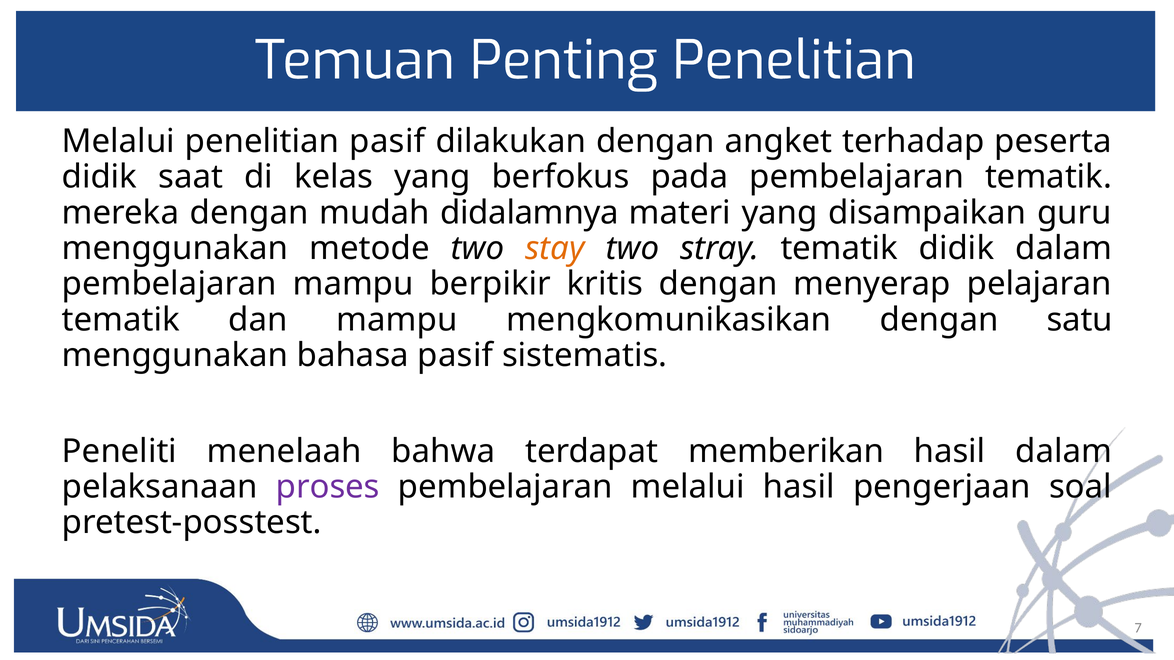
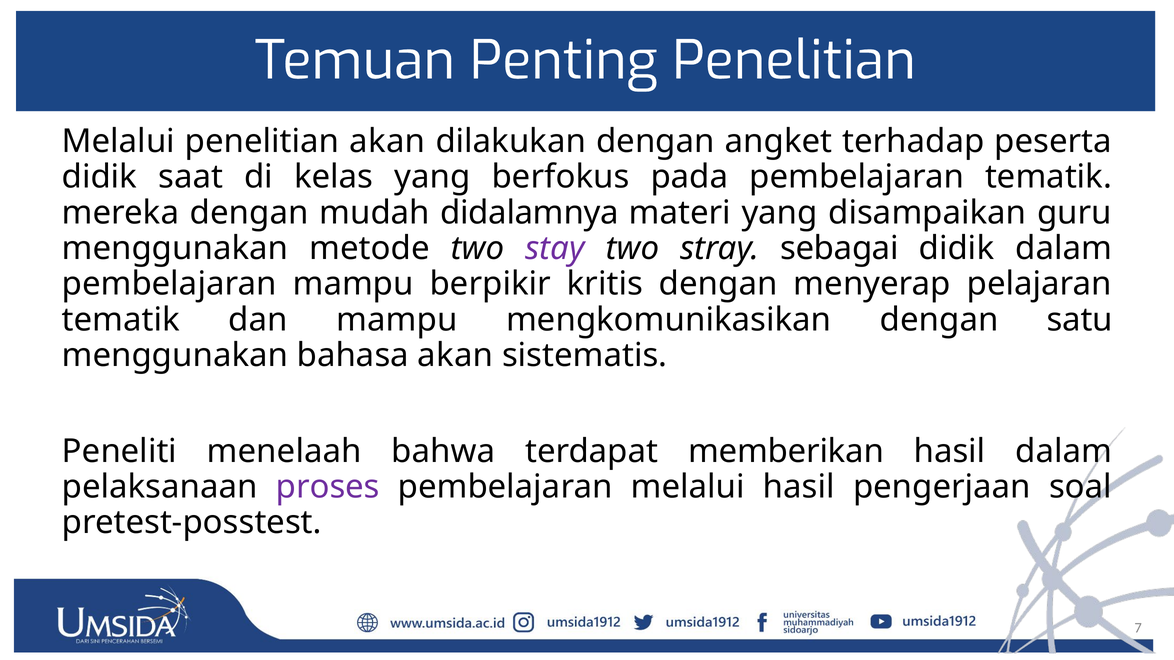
penelitian pasif: pasif -> akan (387, 141)
stay colour: orange -> purple (555, 248)
stray tematik: tematik -> sebagai (839, 248)
bahasa pasif: pasif -> akan (455, 356)
